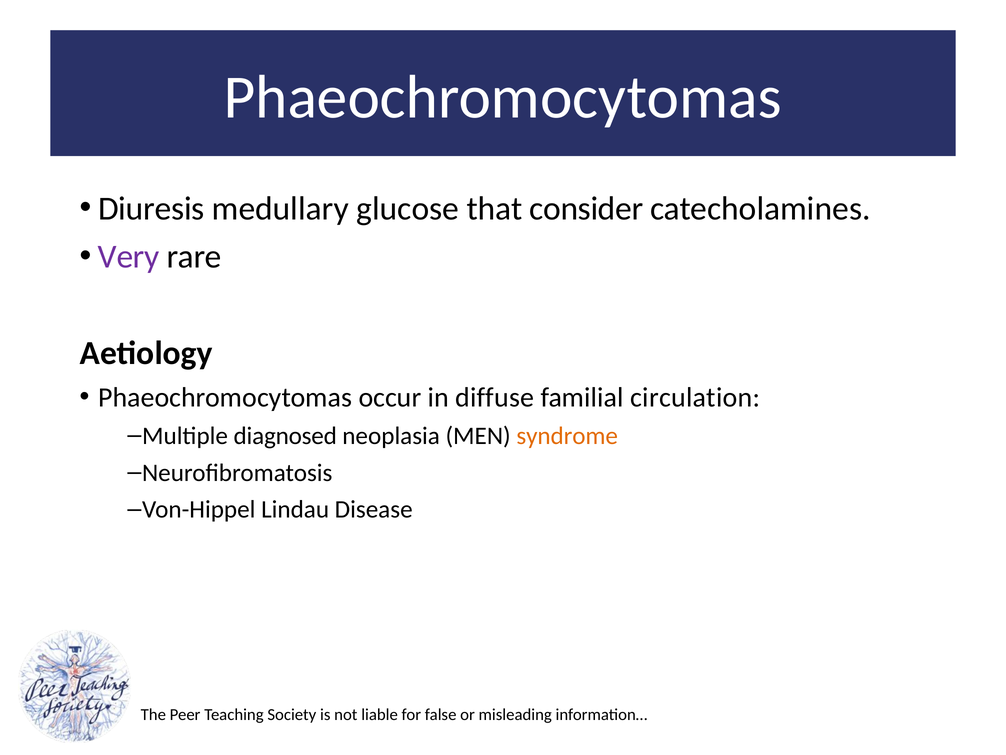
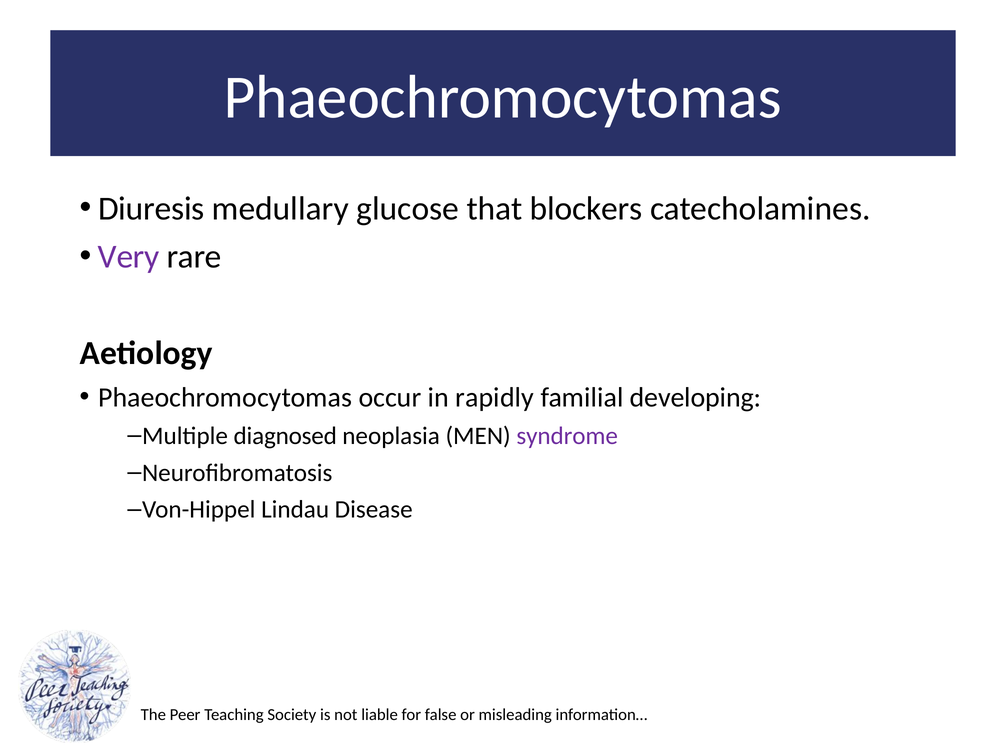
consider: consider -> blockers (586, 209)
diffuse: diffuse -> rapidly (495, 397)
circulation: circulation -> developing (695, 397)
syndrome colour: orange -> purple (567, 436)
